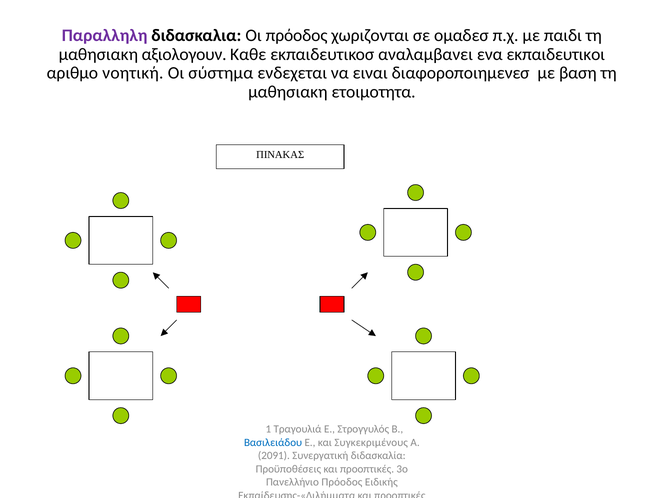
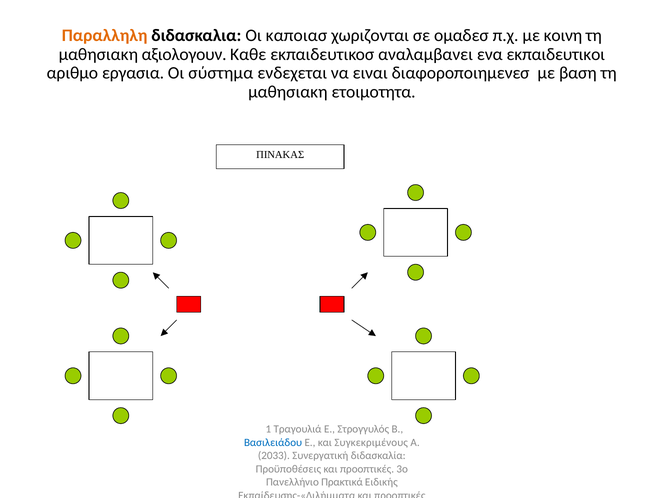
Παραλληλη colour: purple -> orange (105, 35)
Οι πρόοδος: πρόοδος -> καποιασ (296, 35)
παιδι: παιδι -> κοινη (563, 35)
νοητική: νοητική -> εργασια (133, 73)
2091: 2091 -> 2033 (274, 456)
Πανελλήνιο Πρόοδος: Πρόοδος -> Πρακτικά (342, 482)
